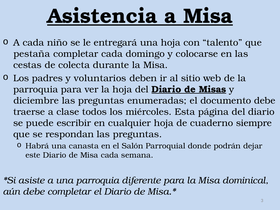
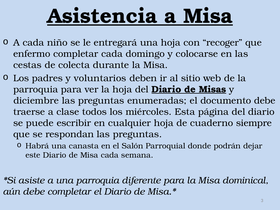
talento: talento -> recoger (223, 43)
pestaña: pestaña -> enfermo (32, 54)
